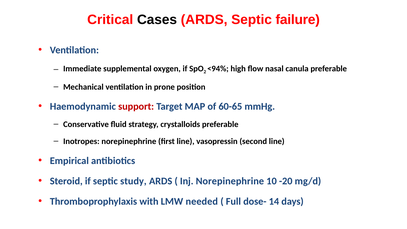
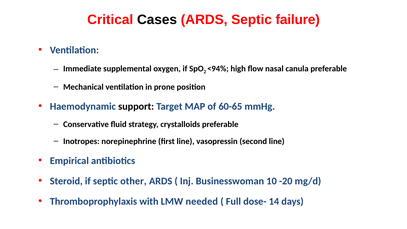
support colour: red -> black (136, 106)
study: study -> other (133, 181)
Inj Norepinephrine: Norepinephrine -> Businesswoman (230, 181)
